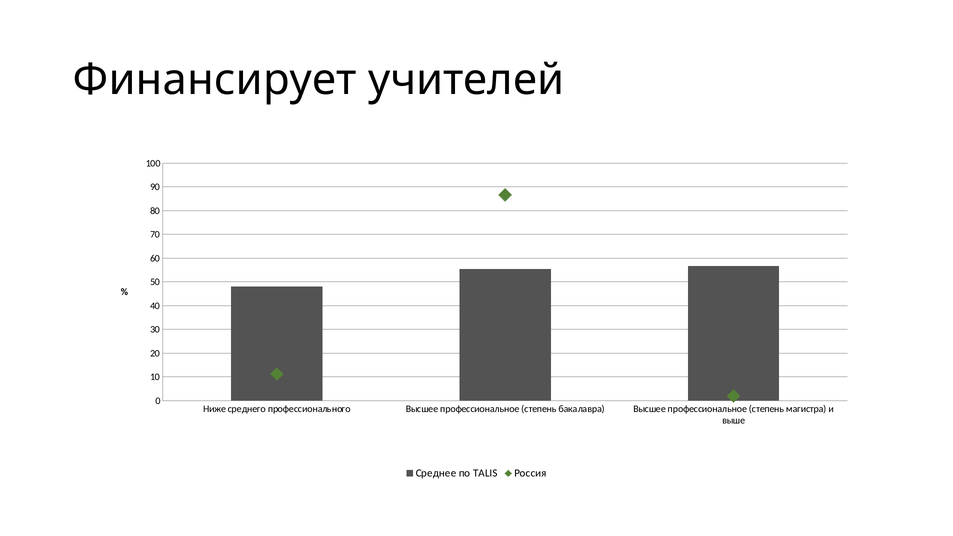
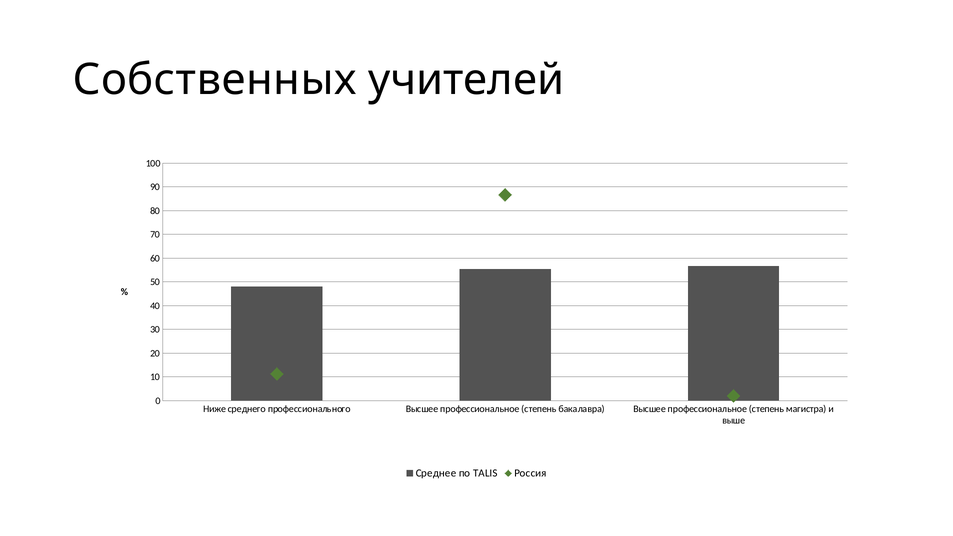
Финансирует: Финансирует -> Собственных (215, 80)
